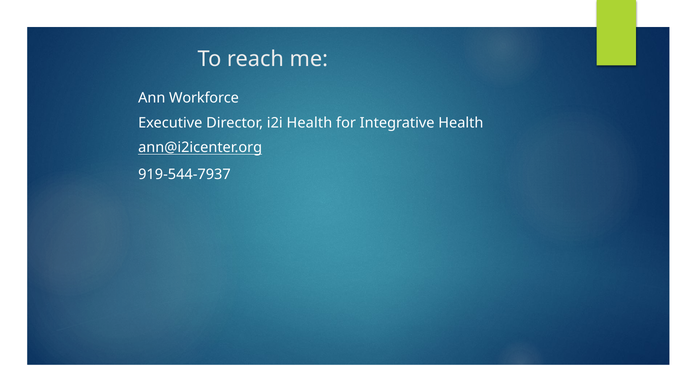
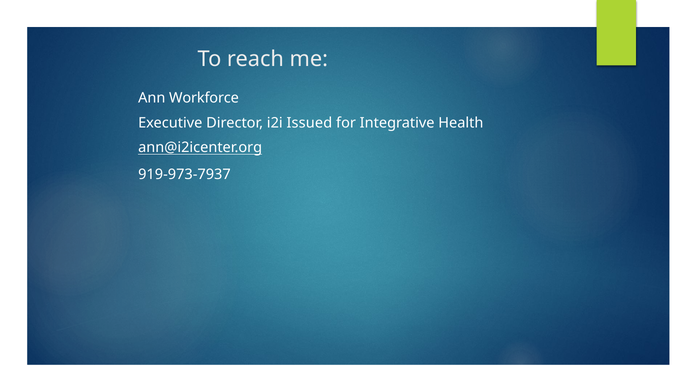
i2i Health: Health -> Issued (309, 123)
919-544-7937: 919-544-7937 -> 919-973-7937 (184, 175)
